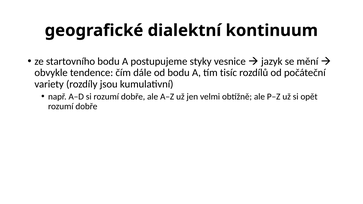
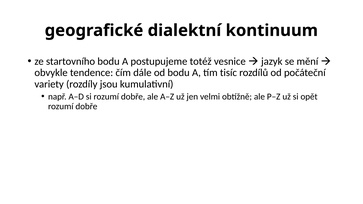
styky: styky -> totéž (201, 61)
